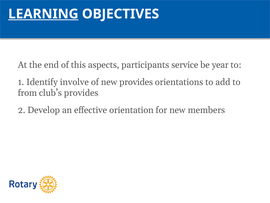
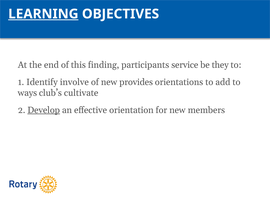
aspects: aspects -> finding (104, 65)
year: year -> they (220, 65)
from: from -> ways (27, 93)
club’s provides: provides -> cultivate (81, 93)
Develop underline: none -> present (44, 110)
